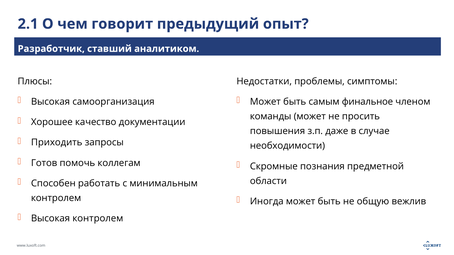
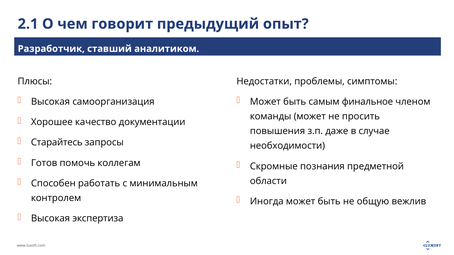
Приходить: Приходить -> Старайтесь (57, 143)
Высокая контролем: контролем -> экспертиза (98, 219)
